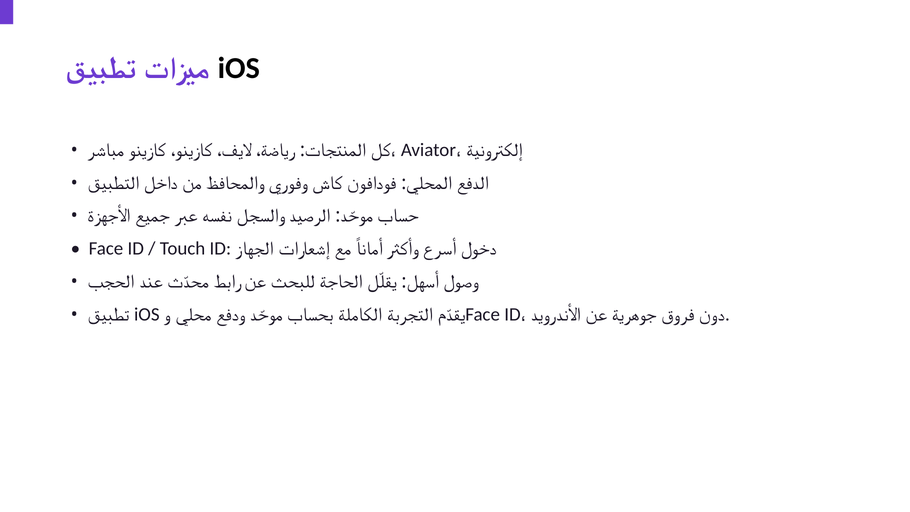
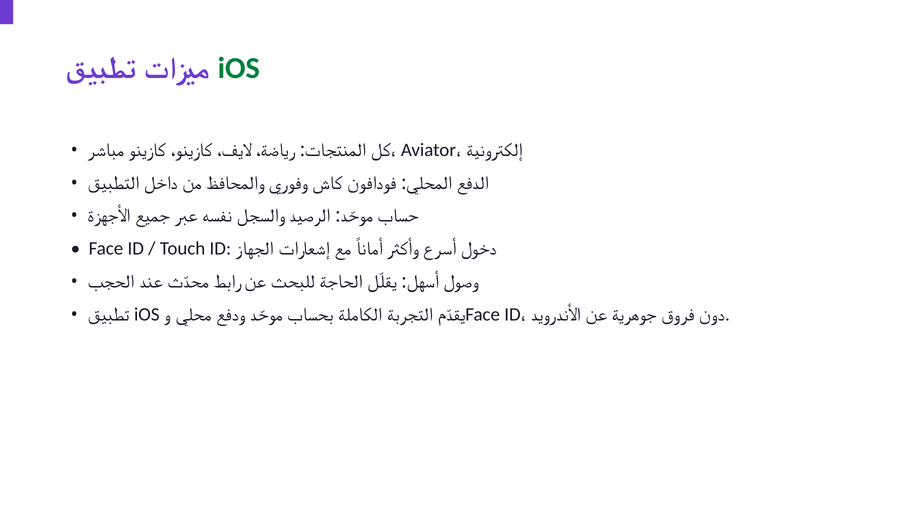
iOS colour: black -> green (239, 68)
